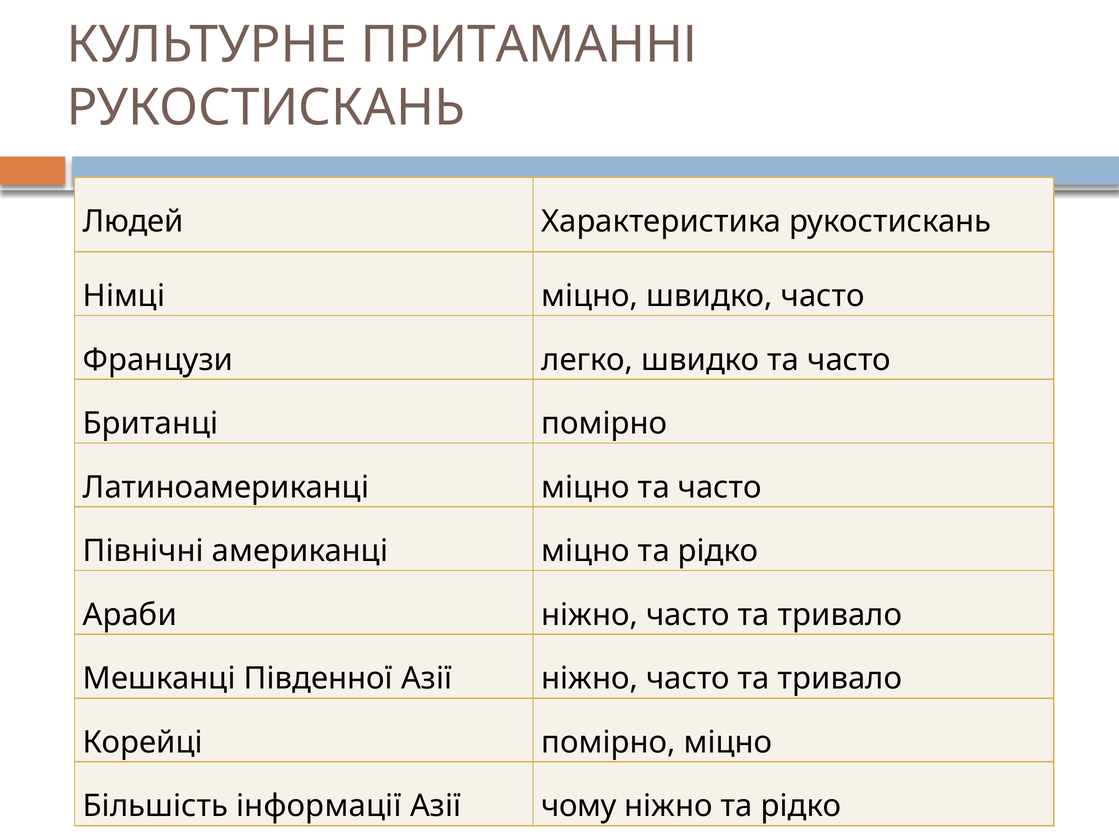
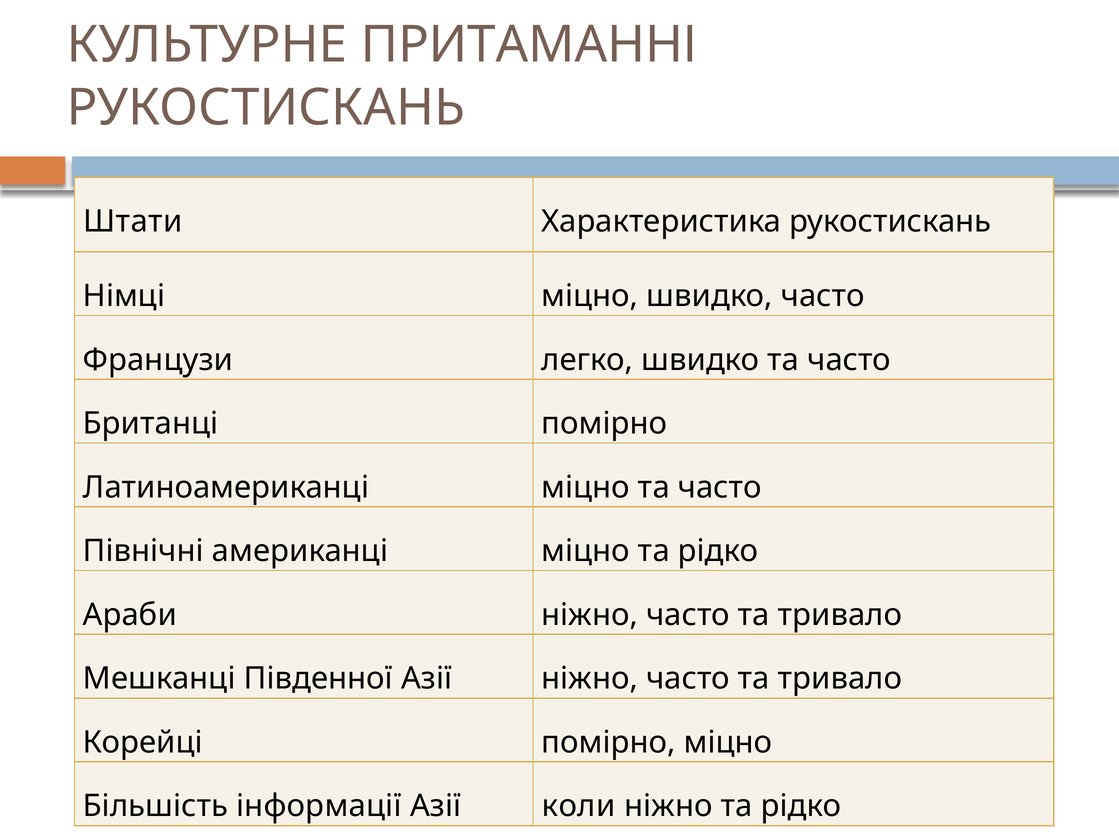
Людей: Людей -> Штати (133, 222)
чому: чому -> коли (579, 806)
